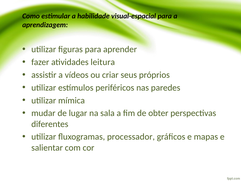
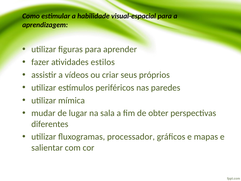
leitura: leitura -> estilos (103, 62)
